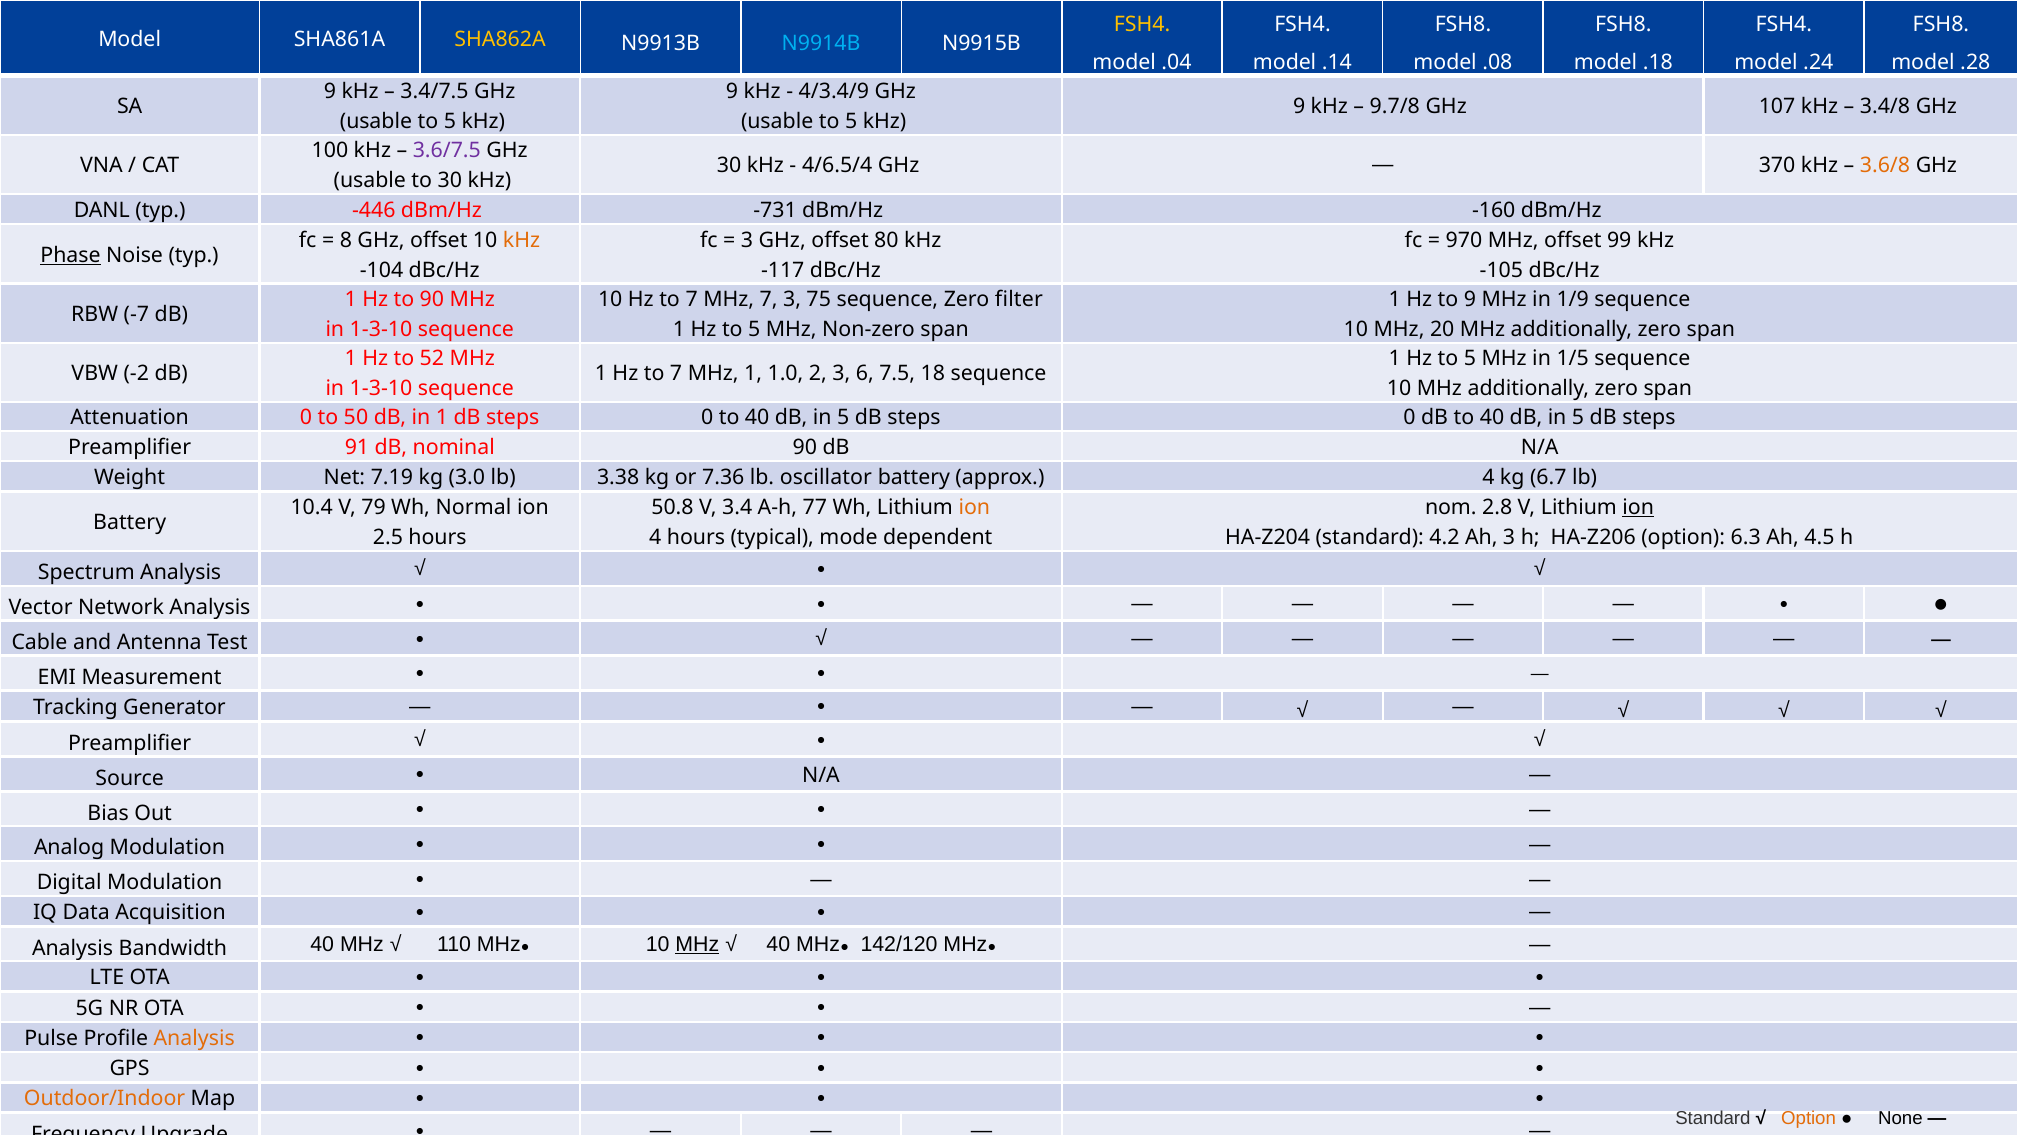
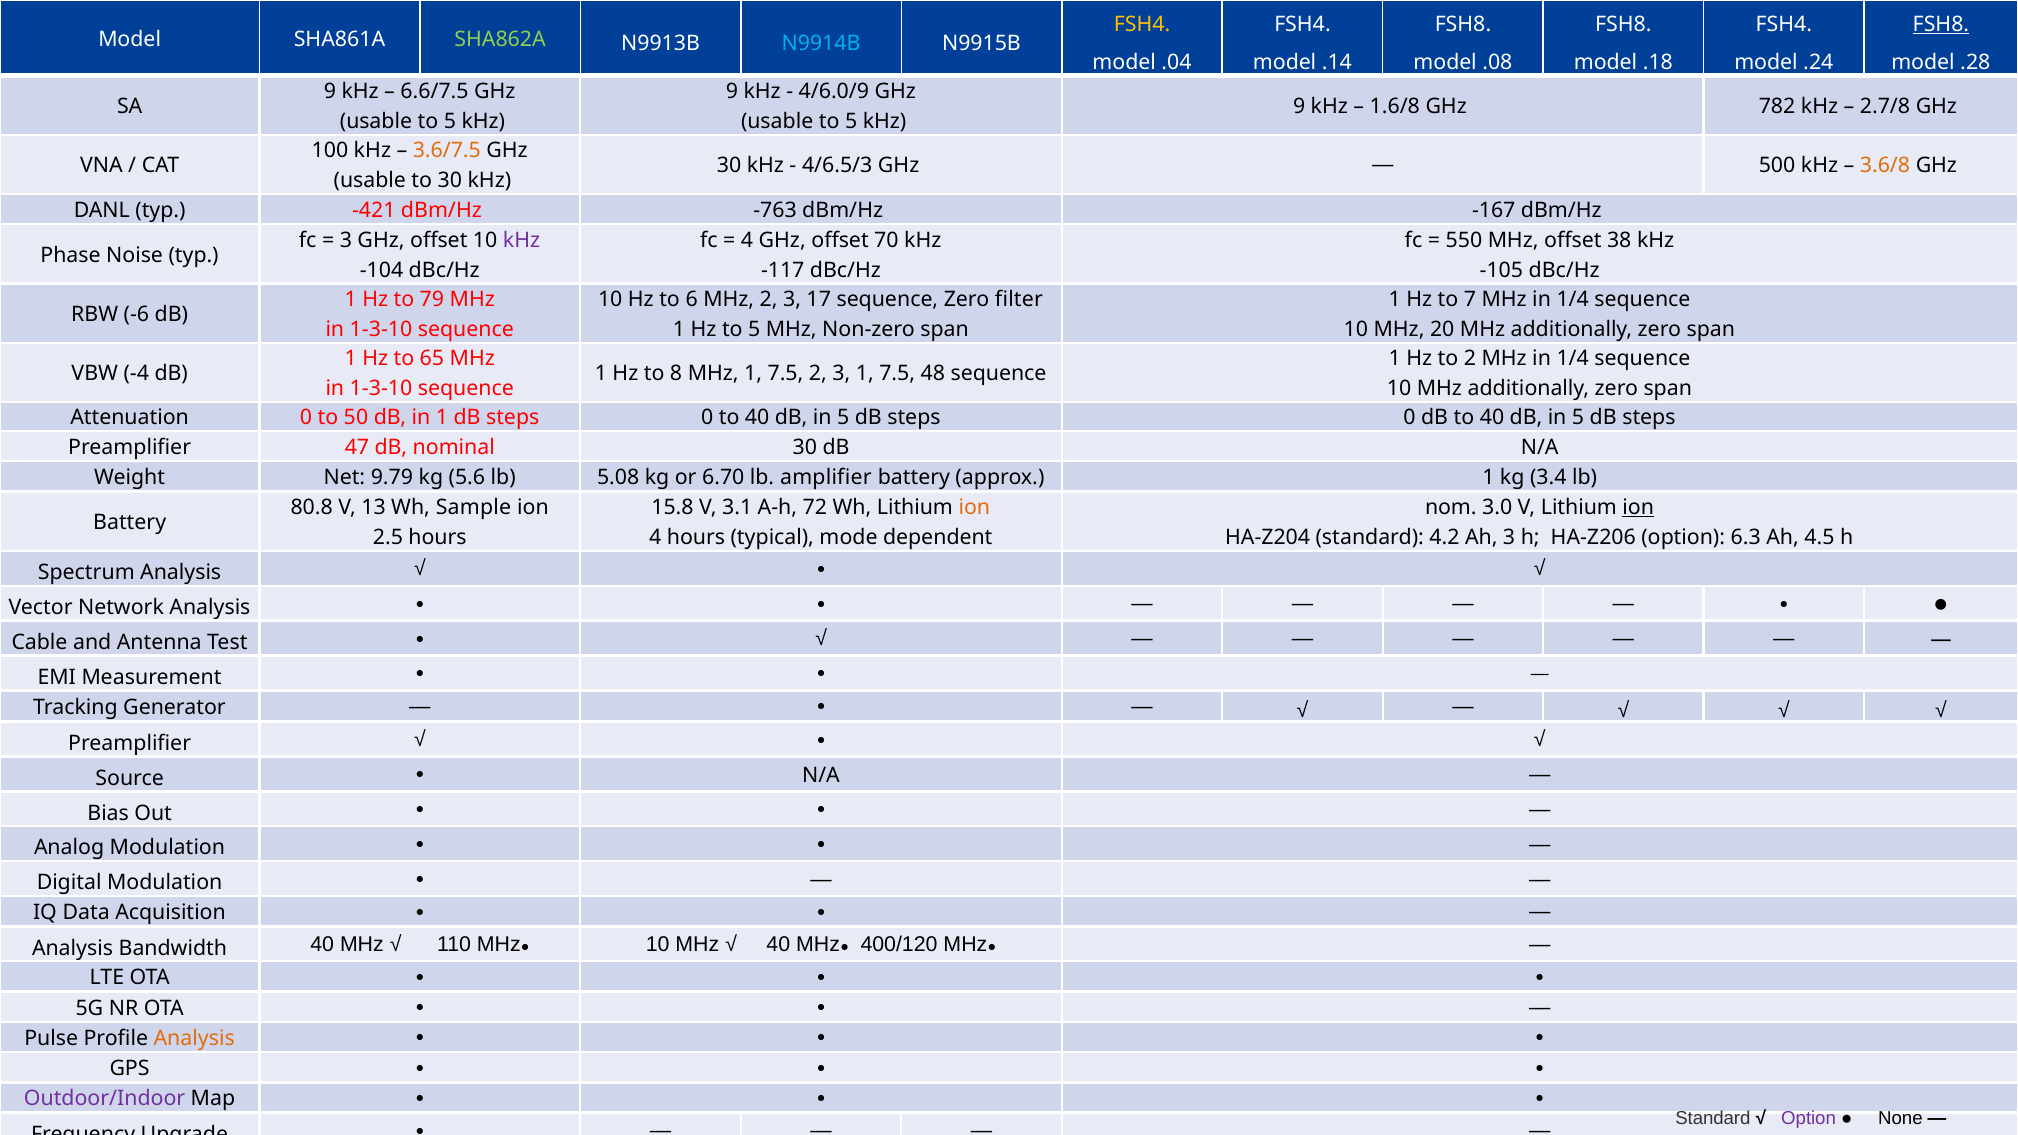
FSH8 underline: none -> present (1941, 24)
SHA862A colour: yellow -> light green (500, 39)
3.4/7.5: 3.4/7.5 -> 6.6/7.5 (435, 91)
4/3.4/9: 4/3.4/9 -> 4/6.0/9 (834, 91)
9.7/8: 9.7/8 -> 1.6/8 (1395, 106)
107: 107 -> 782 (1777, 106)
3.4/8: 3.4/8 -> 2.7/8 (1885, 106)
3.6/7.5 colour: purple -> orange (447, 151)
4/6.5/4: 4/6.5/4 -> 4/6.5/3 (837, 166)
370: 370 -> 500 (1777, 166)
-446: -446 -> -421 (374, 210)
-731: -731 -> -763 (775, 210)
-160: -160 -> -167 (1494, 210)
8: 8 -> 3 (346, 240)
kHz colour: orange -> purple (522, 240)
3: 3 -> 4 (747, 240)
80: 80 -> 70 (886, 240)
970: 970 -> 550 (1464, 240)
99: 99 -> 38 (1619, 240)
Phase underline: present -> none (71, 255)
to 90: 90 -> 79 (432, 299)
10 Hz to 7: 7 -> 6 (692, 299)
MHz 7: 7 -> 2 (769, 299)
75: 75 -> 17 (819, 299)
to 9: 9 -> 7 (1470, 299)
1/9: 1/9 -> 1/4 (1573, 299)
-7: -7 -> -6 (136, 314)
52: 52 -> 65 (432, 359)
5: 5 -> 2 (1470, 359)
1/5: 1/5 -> 1/4 (1573, 359)
-2: -2 -> -4 (136, 374)
1 Hz to 7: 7 -> 8 (676, 374)
MHz 1 1.0: 1.0 -> 7.5 (785, 374)
3 6: 6 -> 1 (865, 374)
18: 18 -> 48 (933, 374)
91: 91 -> 47 (357, 447)
nominal 90: 90 -> 30 (805, 447)
7.19: 7.19 -> 9.79 (392, 478)
3.0: 3.0 -> 5.6 (467, 478)
3.38: 3.38 -> 5.08 (618, 478)
7.36: 7.36 -> 6.70 (723, 478)
oscillator: oscillator -> amplifier (826, 478)
approx 4: 4 -> 1 (1488, 478)
6.7: 6.7 -> 3.4 (1548, 478)
10.4: 10.4 -> 80.8 (312, 507)
79: 79 -> 13 (374, 507)
Normal: Normal -> Sample (473, 507)
50.8: 50.8 -> 15.8 (672, 507)
3.4: 3.4 -> 3.1 (737, 507)
77: 77 -> 72 (815, 507)
2.8: 2.8 -> 3.0 (1497, 507)
MHz underline: present -> none (697, 944)
142/120: 142/120 -> 400/120 (899, 944)
Outdoor/Indoor colour: orange -> purple (105, 1099)
Option colour: orange -> purple (1809, 1118)
